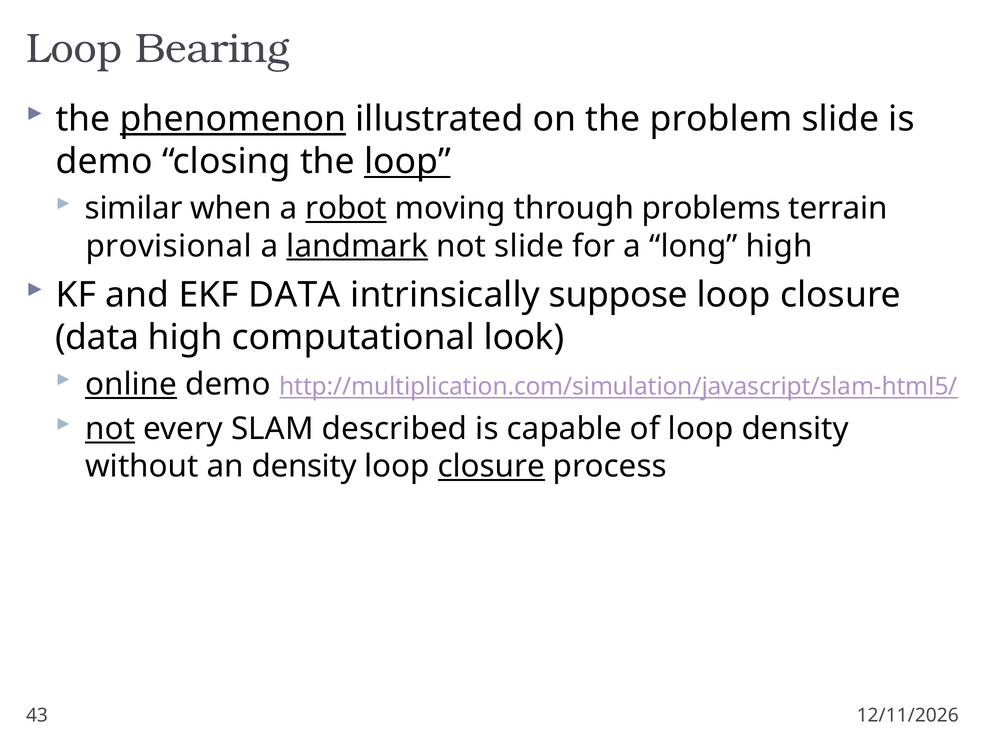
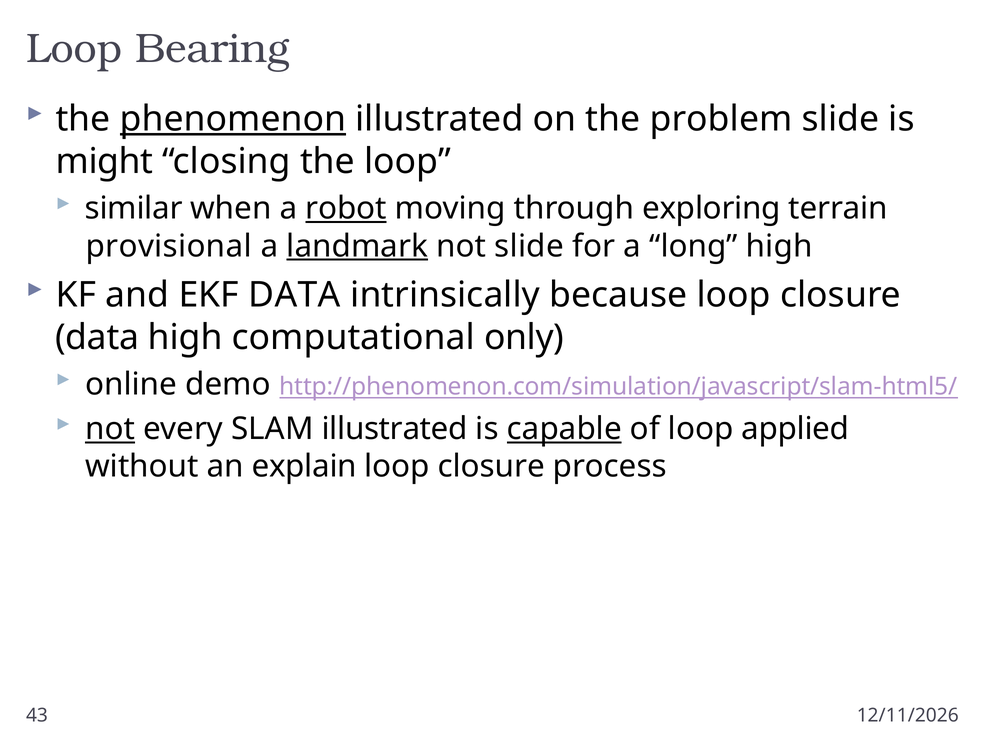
demo: demo -> might (104, 162)
loop underline: present -> none (407, 162)
problems: problems -> exploring (711, 208)
suppose: suppose -> because (618, 295)
look: look -> only (524, 337)
online underline: present -> none (131, 384)
http://multiplication.com/simulation/javascript/slam-html5/: http://multiplication.com/simulation/javascript/slam-html5/ -> http://phenomenon.com/simulation/javascript/slam-html5/ (618, 386)
SLAM described: described -> illustrated (395, 429)
capable underline: none -> present (564, 429)
loop density: density -> applied (795, 429)
an density: density -> explain (304, 466)
closure underline: present -> none (491, 466)
